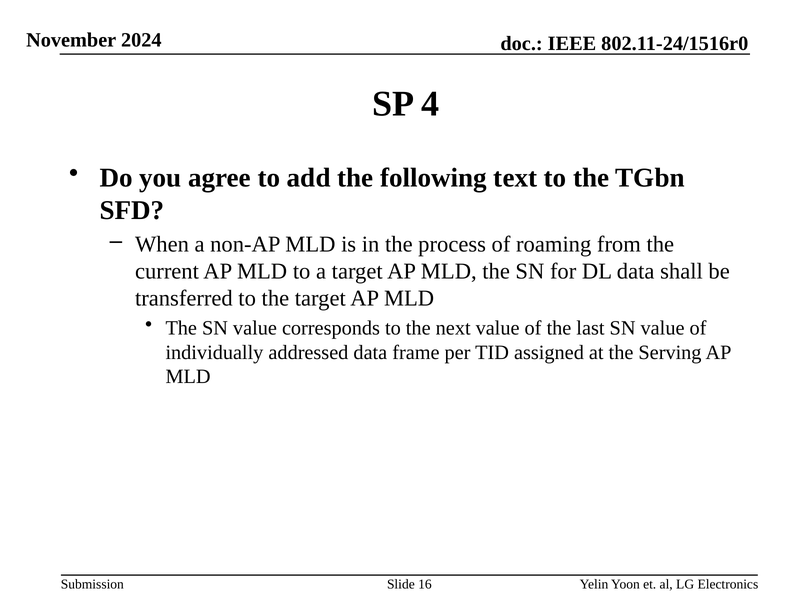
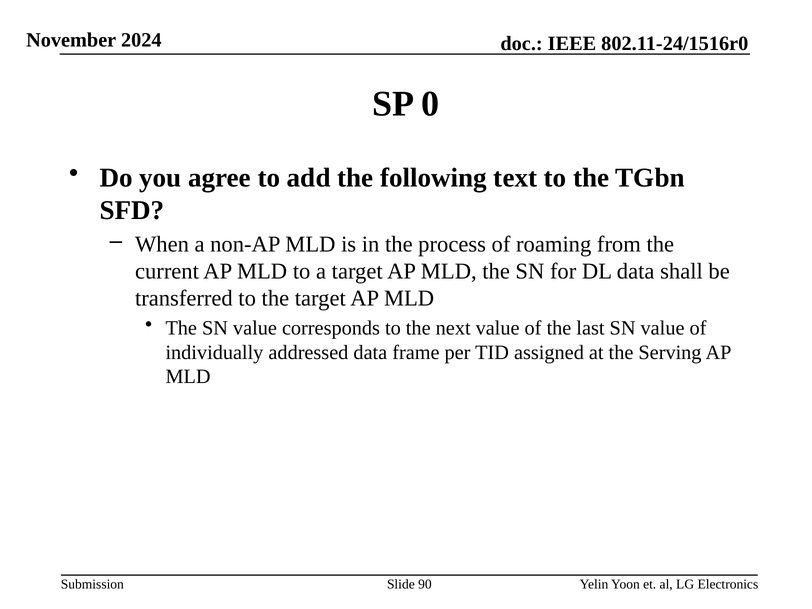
4: 4 -> 0 (431, 104)
16: 16 -> 90 (425, 584)
